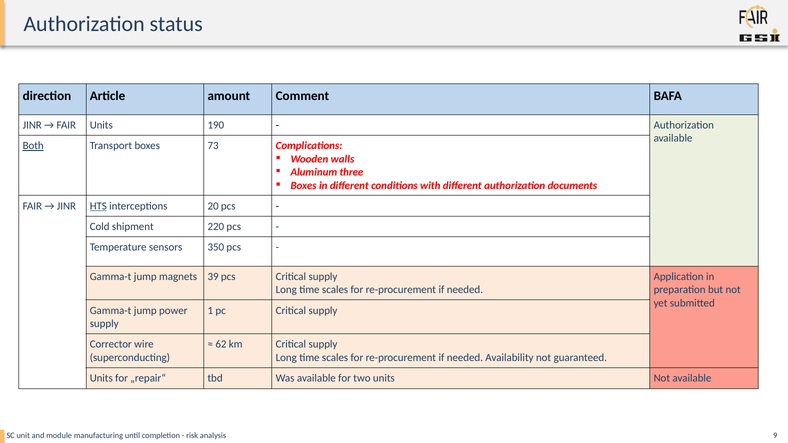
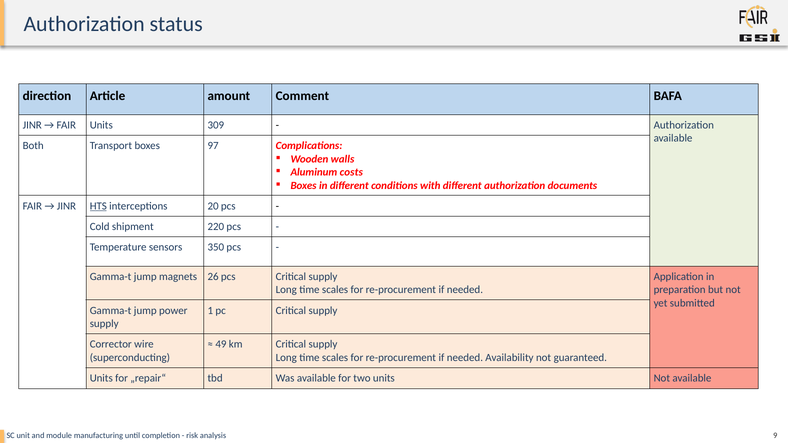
190: 190 -> 309 (216, 125)
Both underline: present -> none (33, 146)
73: 73 -> 97 (213, 146)
three: three -> costs (351, 172)
39: 39 -> 26 (213, 277)
62: 62 -> 49 (221, 344)
